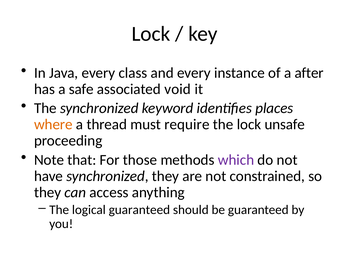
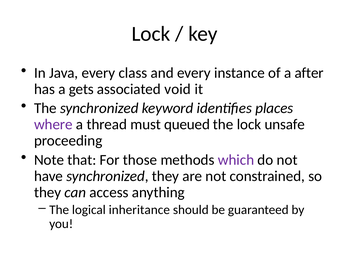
safe: safe -> gets (81, 89)
where colour: orange -> purple (53, 124)
require: require -> queued (187, 124)
logical guaranteed: guaranteed -> inheritance (139, 210)
